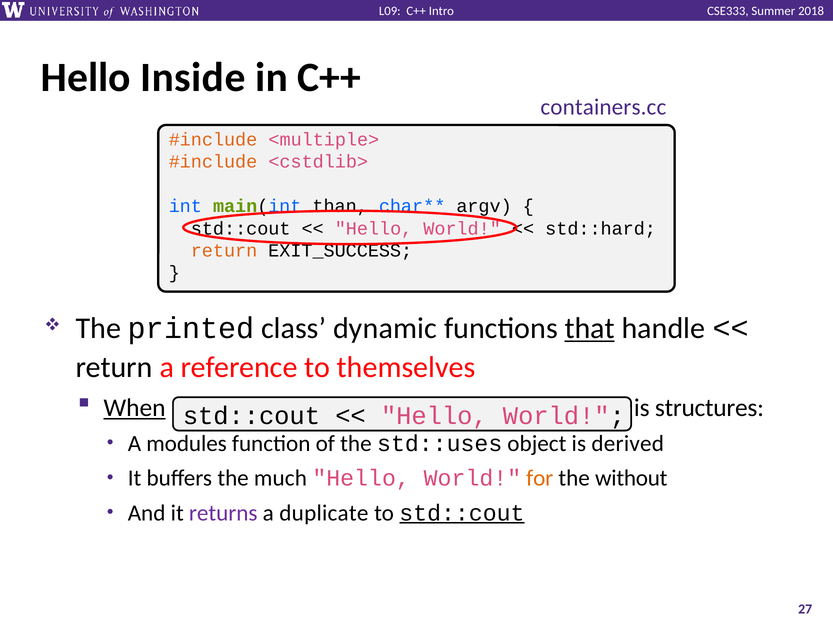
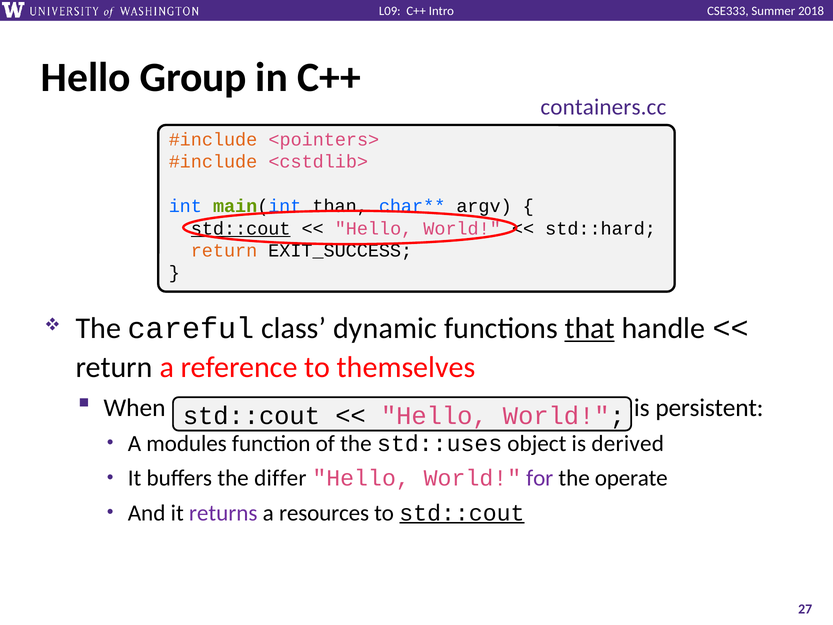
Inside: Inside -> Group (193, 77)
<multiple>: <multiple> -> <pointers> (324, 140)
std::cout underline: none -> present (241, 228)
printed: printed -> careful (191, 328)
When underline: present -> none (135, 408)
structures: structures -> persistent (709, 408)
much: much -> differ (280, 478)
for colour: orange -> purple (540, 478)
without: without -> operate (631, 478)
duplicate: duplicate -> resources (324, 513)
